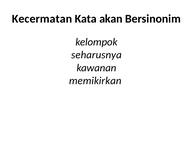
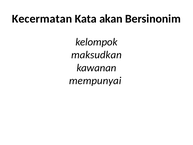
seharusnya: seharusnya -> maksudkan (96, 55)
memikirkan: memikirkan -> mempunyai (95, 81)
